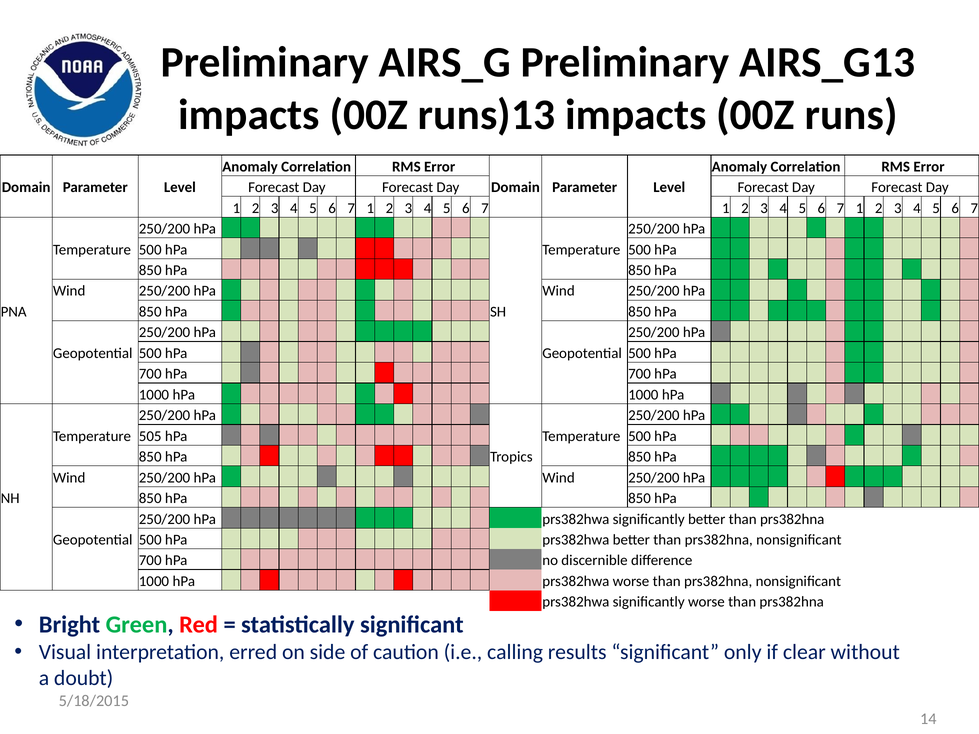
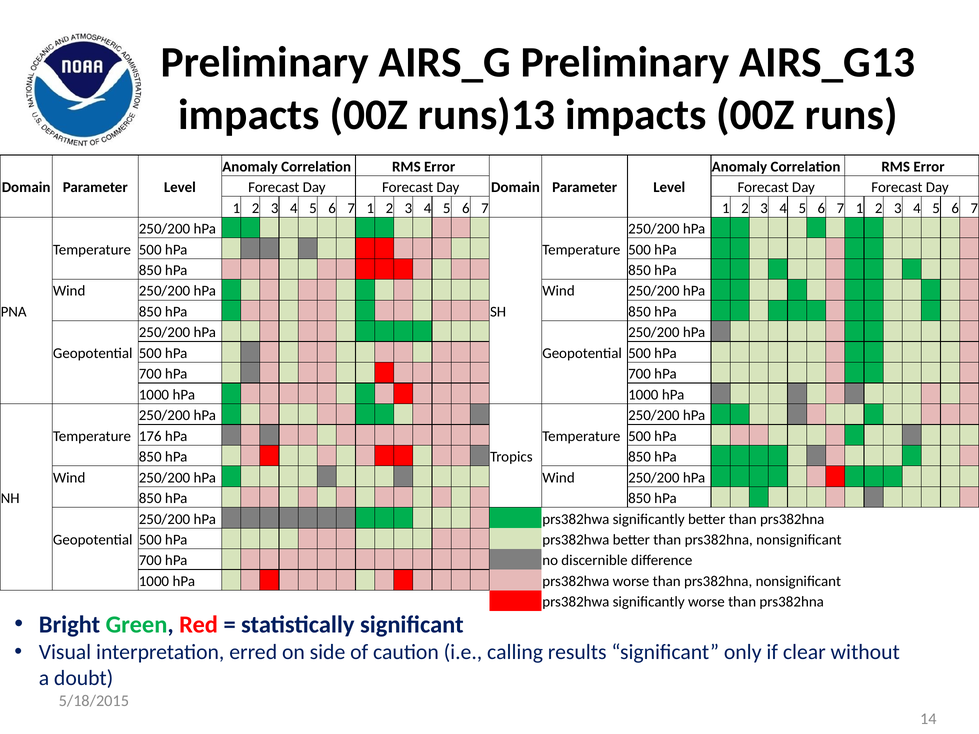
505: 505 -> 176 (150, 436)
